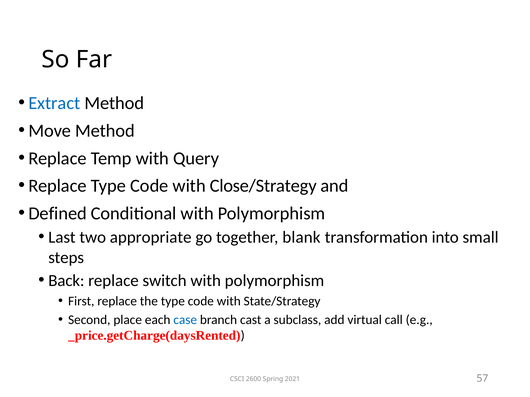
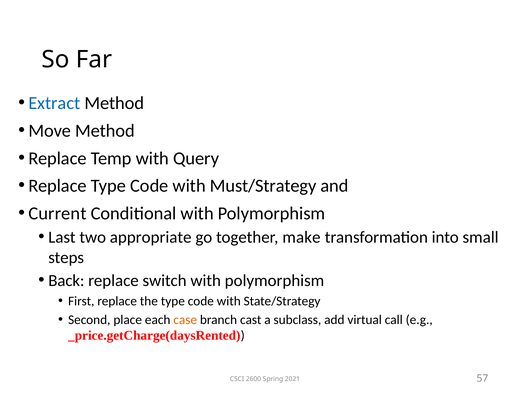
Close/Strategy: Close/Strategy -> Must/Strategy (263, 186)
Defined: Defined -> Current (57, 214)
blank: blank -> make (301, 238)
case colour: blue -> orange (185, 320)
